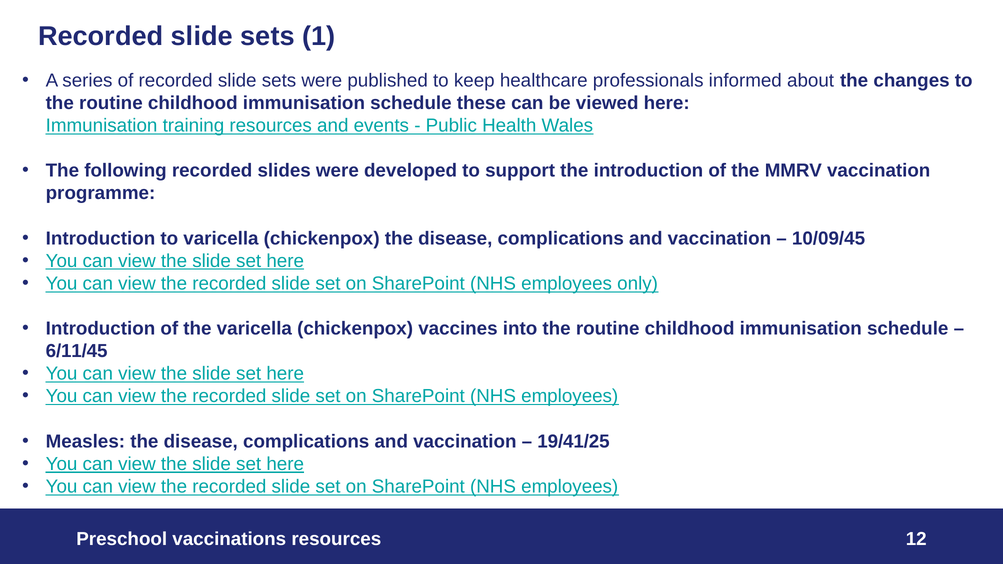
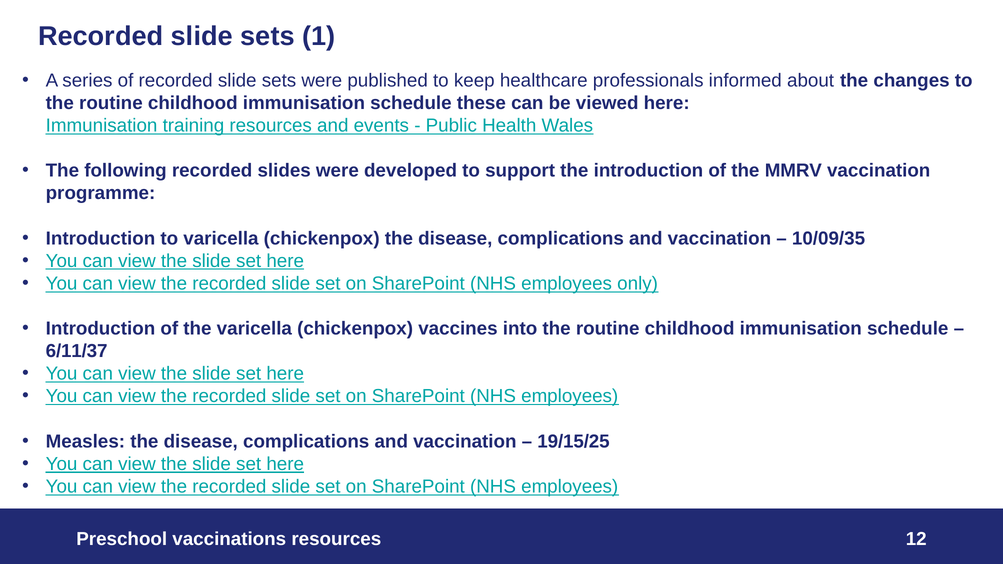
10/09/45: 10/09/45 -> 10/09/35 (829, 238)
6/11/45: 6/11/45 -> 6/11/37 (77, 351)
19/41/25: 19/41/25 -> 19/15/25 (573, 442)
